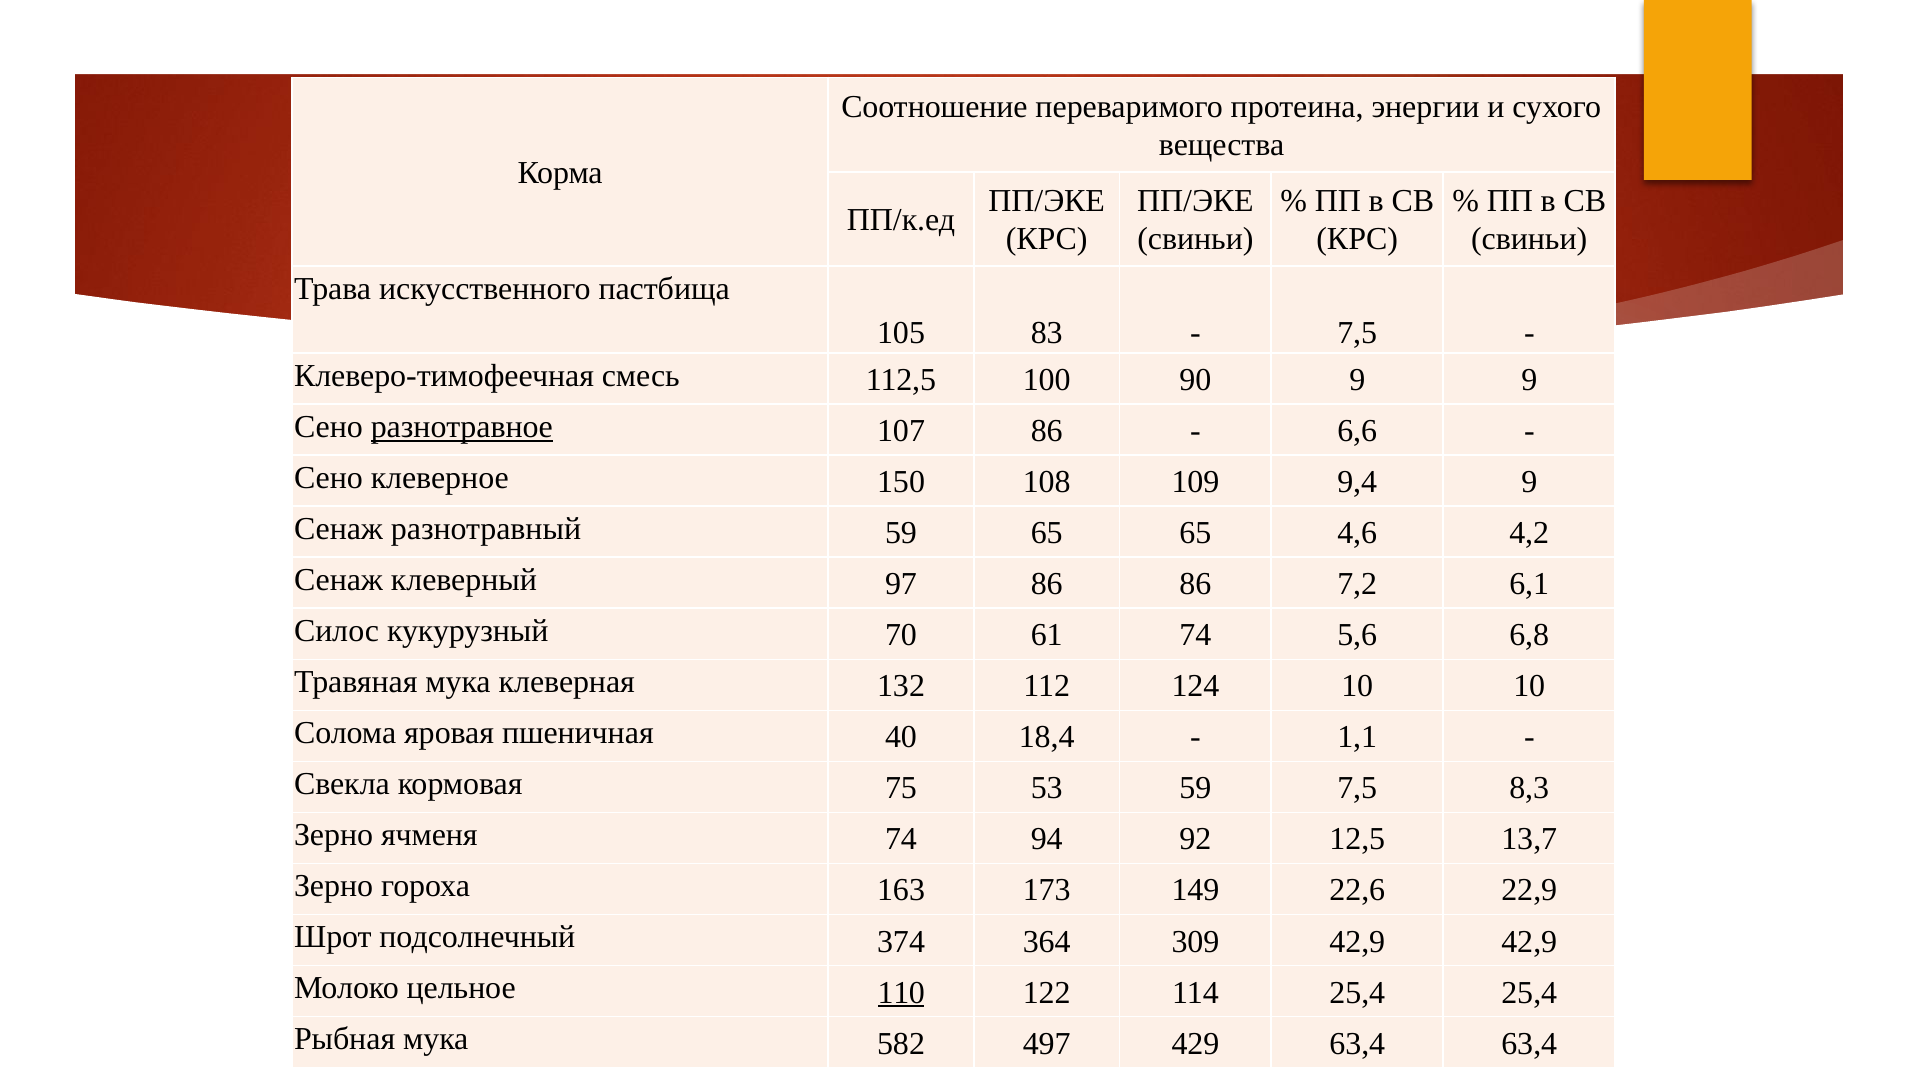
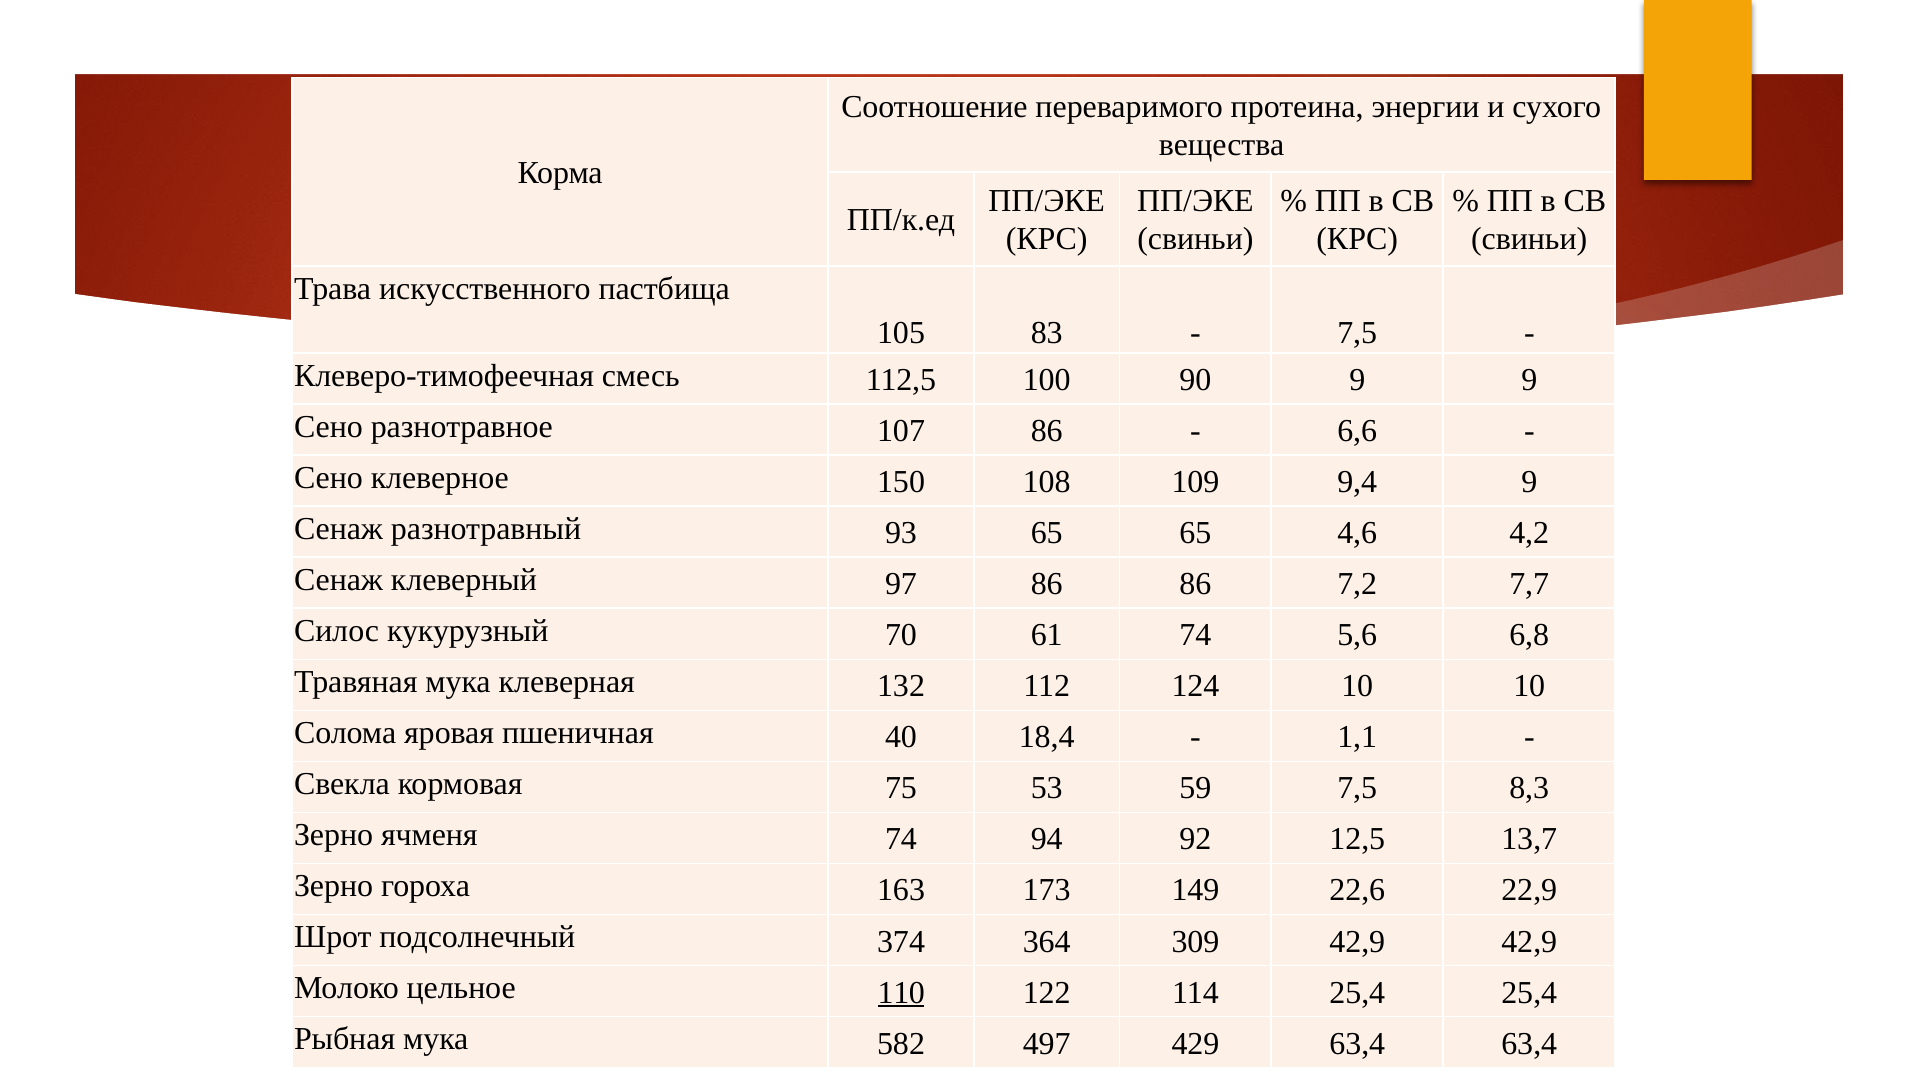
разнотравное underline: present -> none (462, 427)
разнотравный 59: 59 -> 93 (901, 533)
6,1: 6,1 -> 7,7 (1529, 584)
